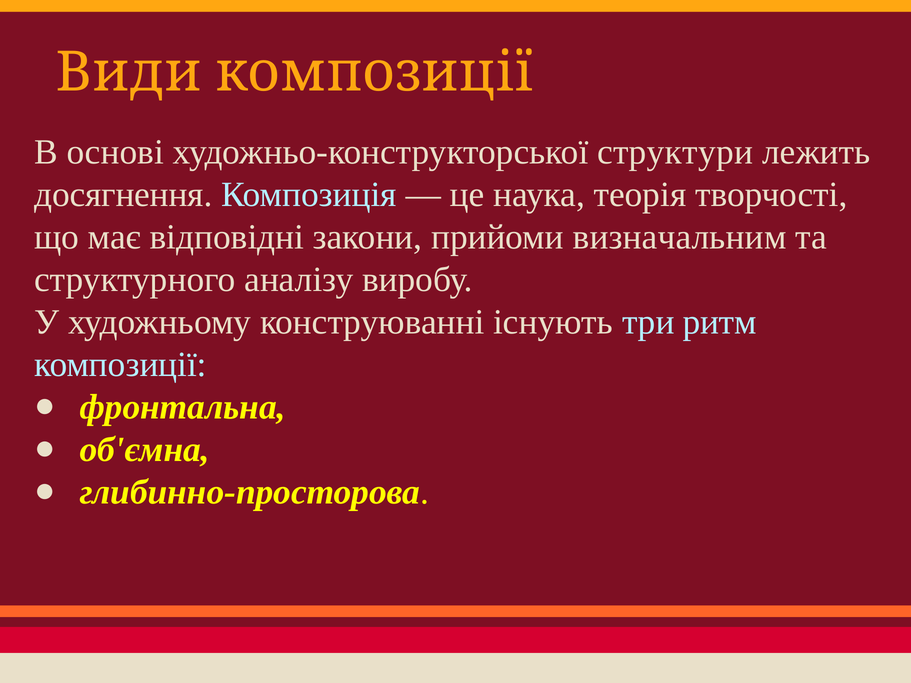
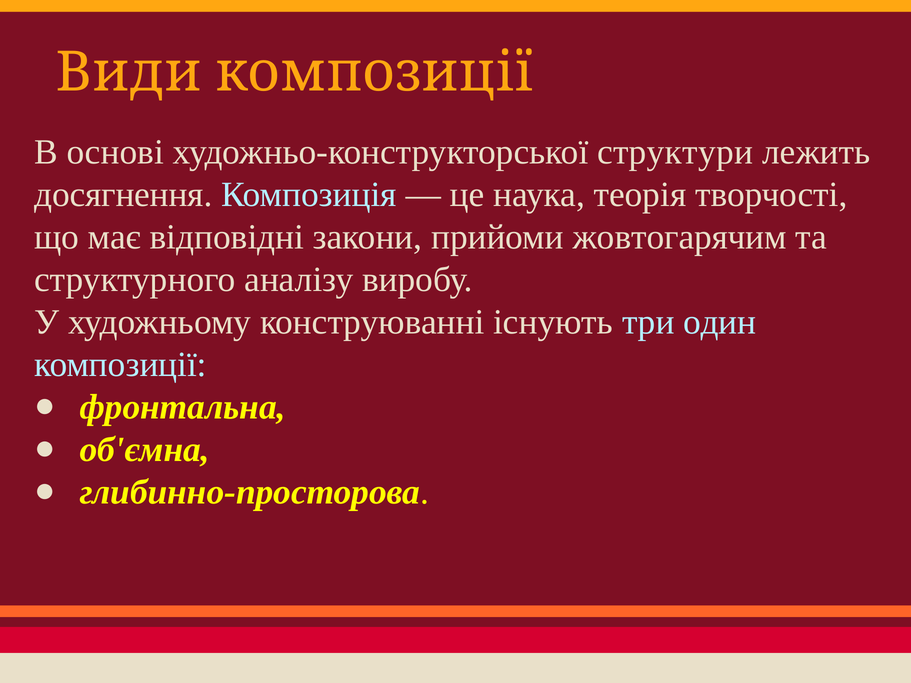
визначальним: визначальним -> жовтогарячим (680, 237)
ритм: ритм -> один (720, 322)
